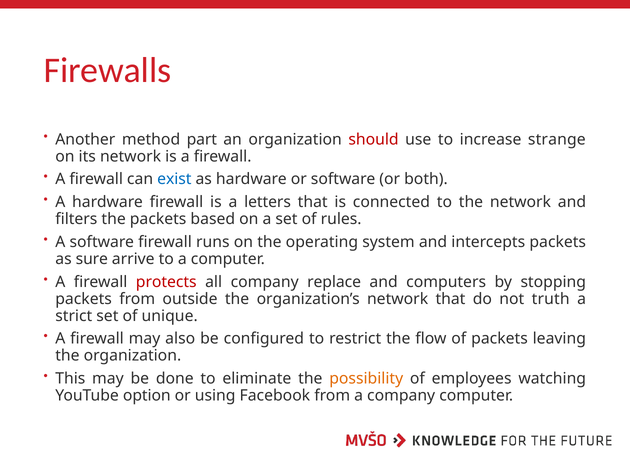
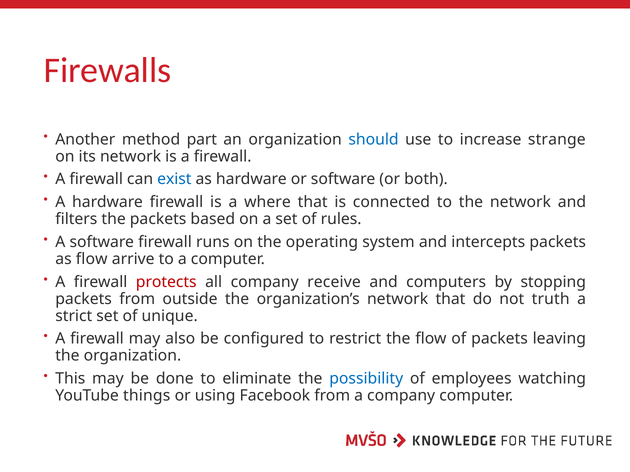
should colour: red -> blue (374, 139)
letters: letters -> where (267, 202)
as sure: sure -> flow (92, 259)
replace: replace -> receive (334, 282)
possibility colour: orange -> blue (366, 379)
option: option -> things (147, 396)
